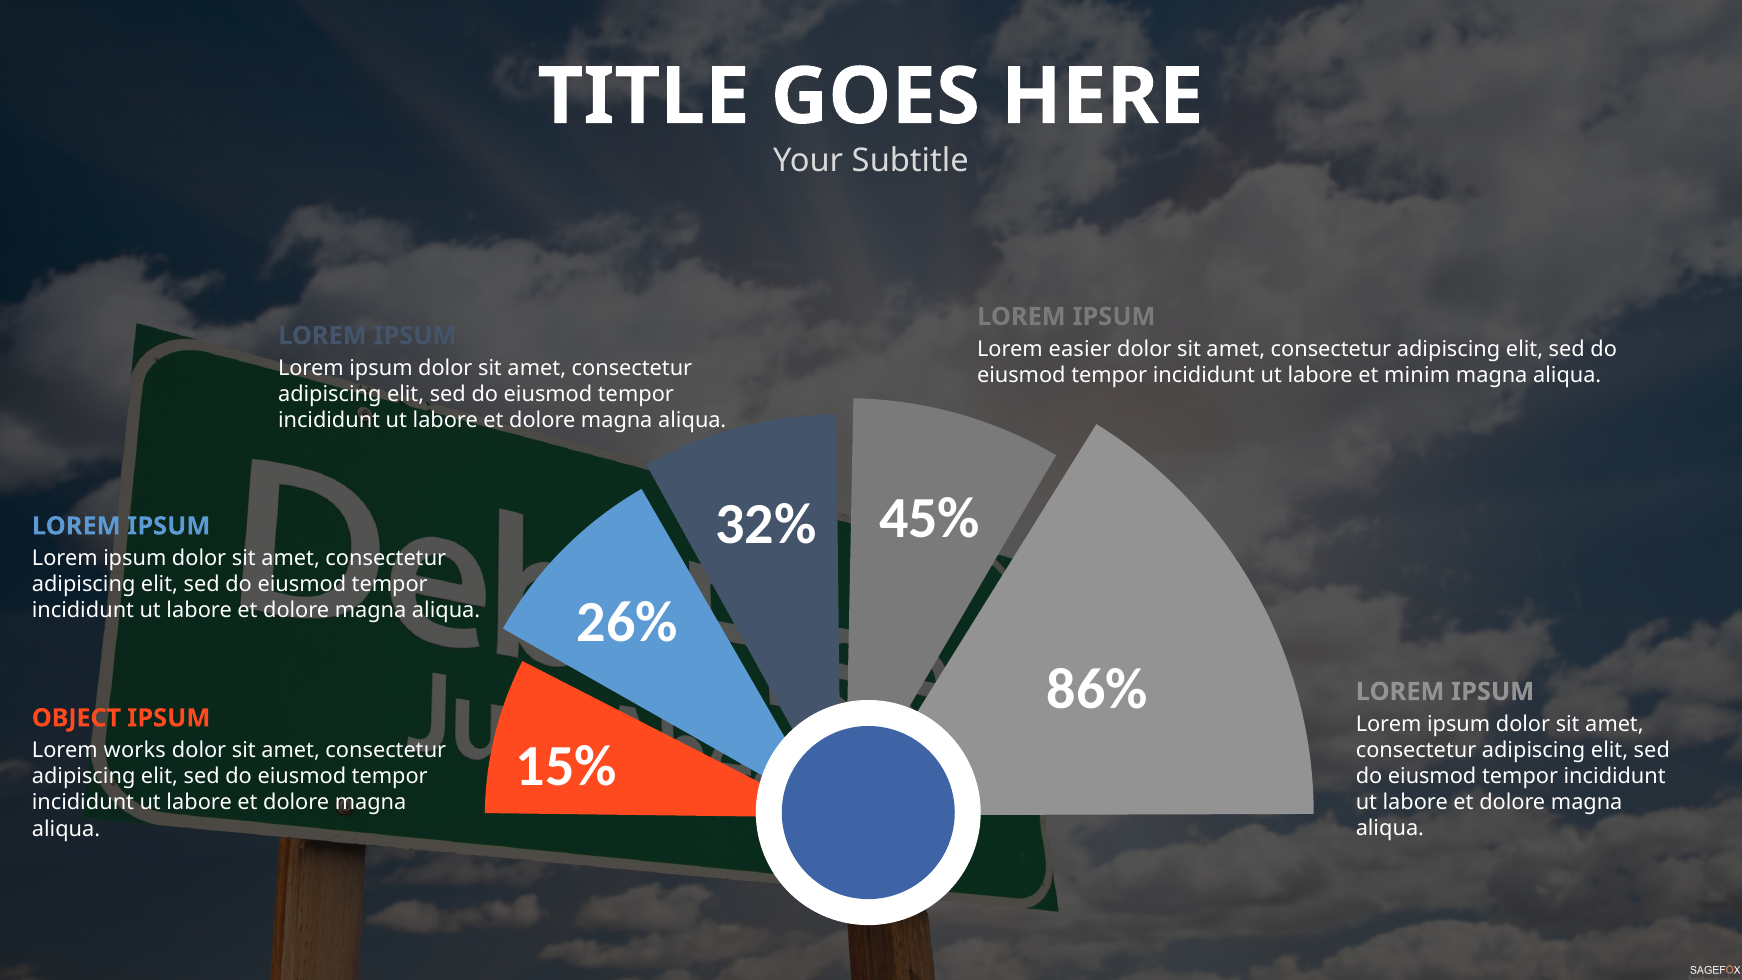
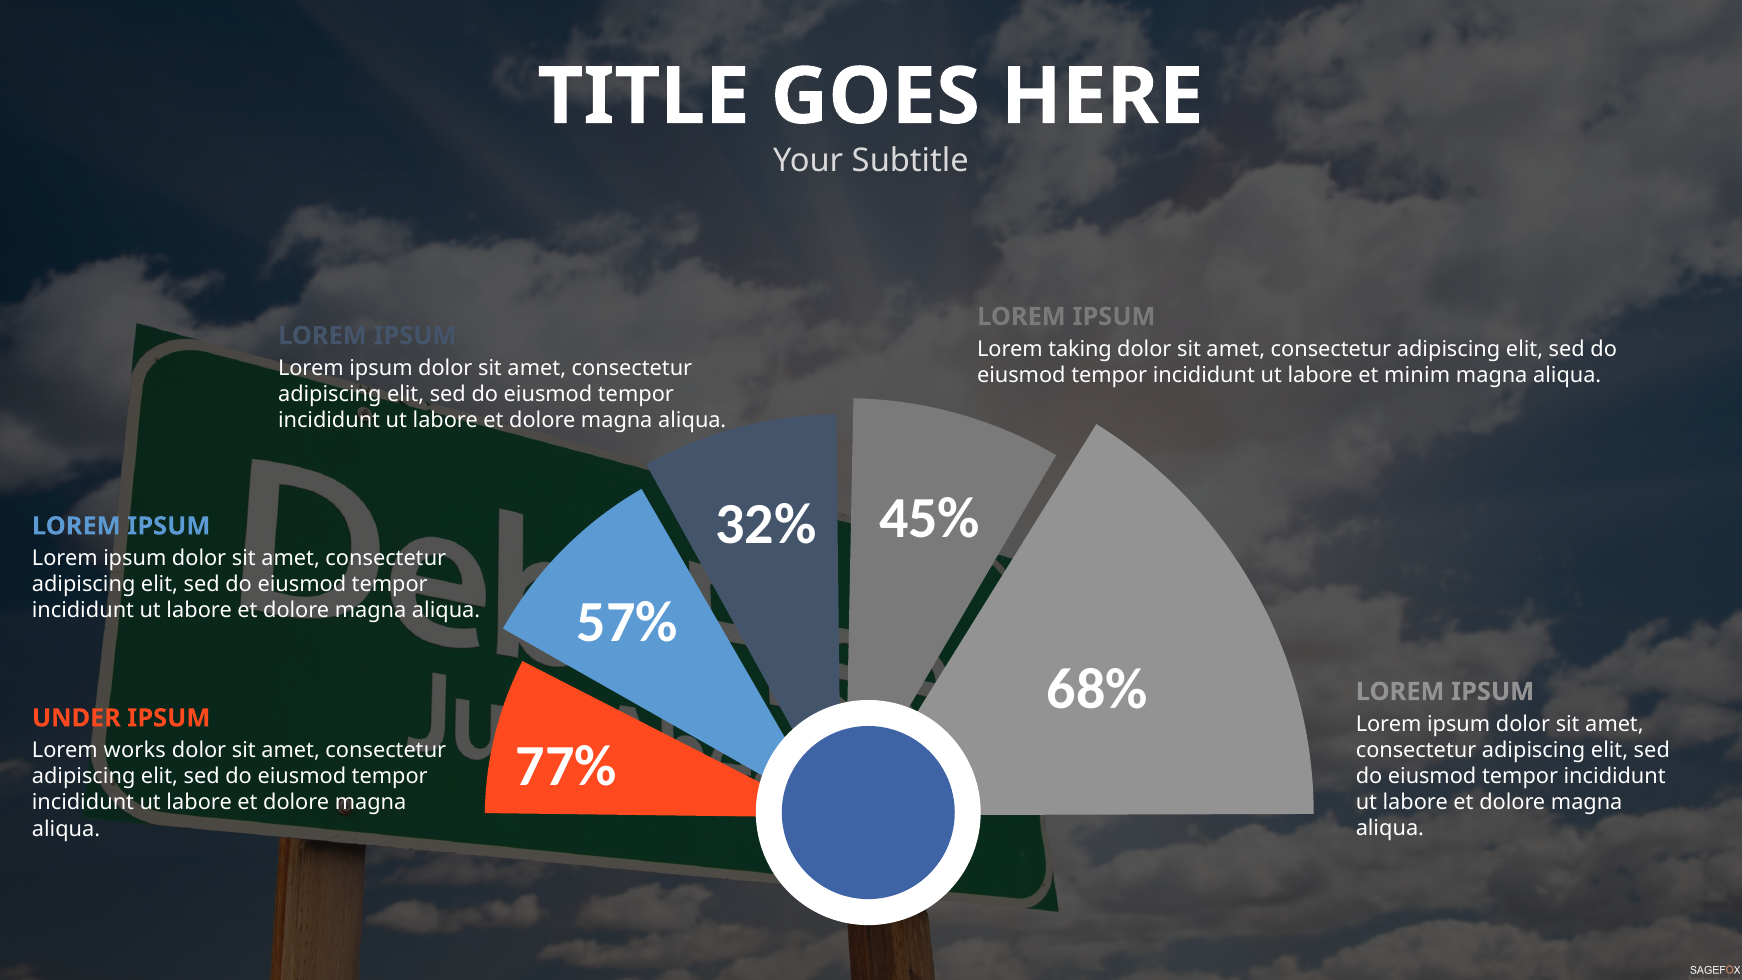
easier: easier -> taking (1080, 349)
26%: 26% -> 57% (627, 622)
86%: 86% -> 68% (1097, 689)
OBJECT: OBJECT -> UNDER (76, 718)
15%: 15% -> 77% (566, 766)
